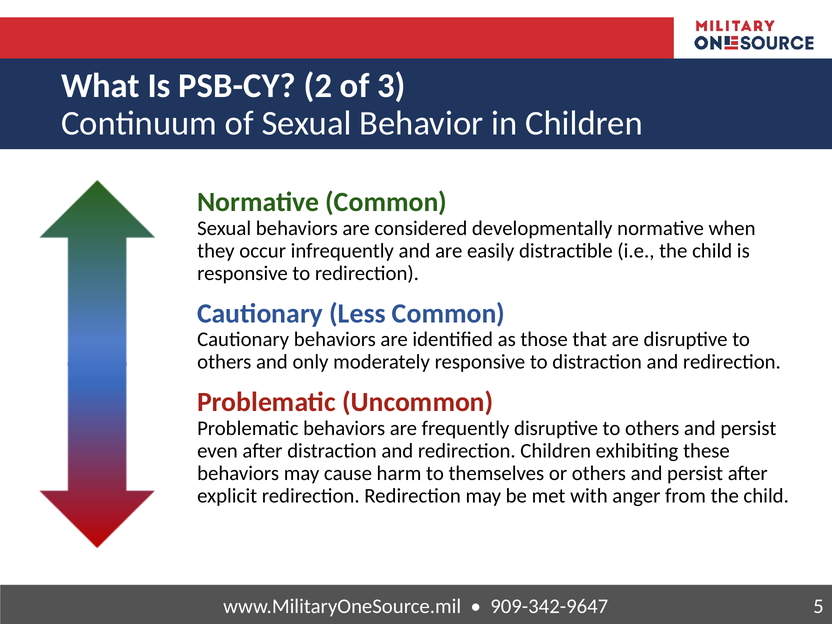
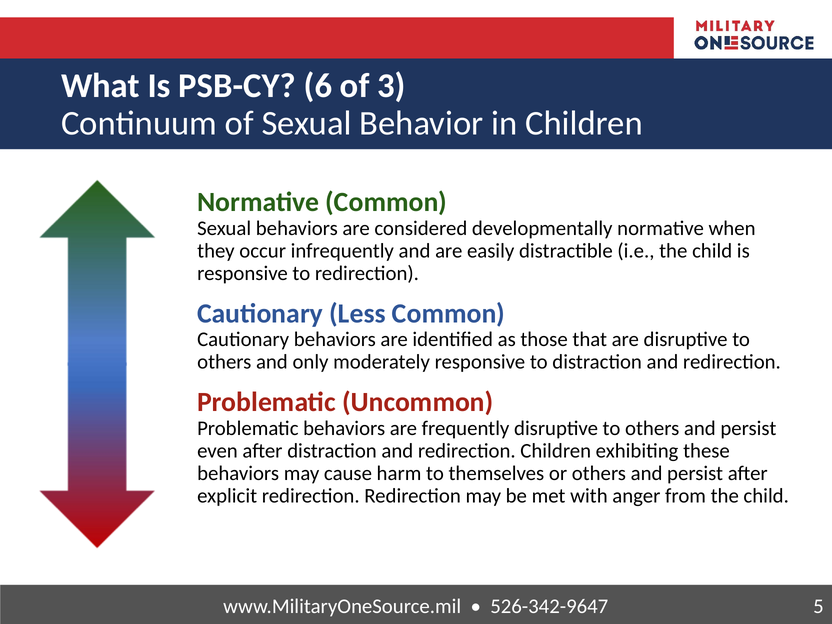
2: 2 -> 6 (318, 86)
909-342-9647: 909-342-9647 -> 526-342-9647 (549, 607)
